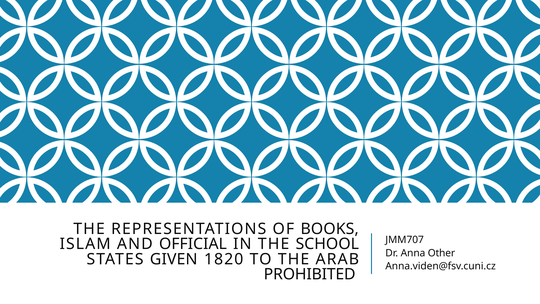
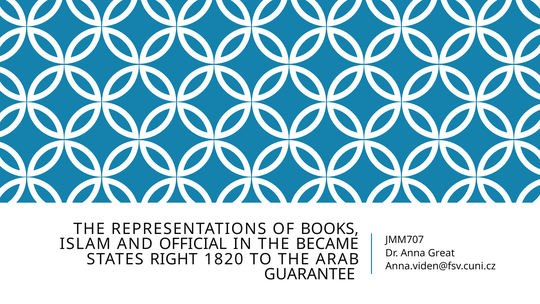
SCHOOL: SCHOOL -> BECAME (327, 244)
Other: Other -> Great (441, 253)
GIVEN: GIVEN -> RIGHT (174, 259)
PROHIBITED: PROHIBITED -> GUARANTEE (310, 274)
